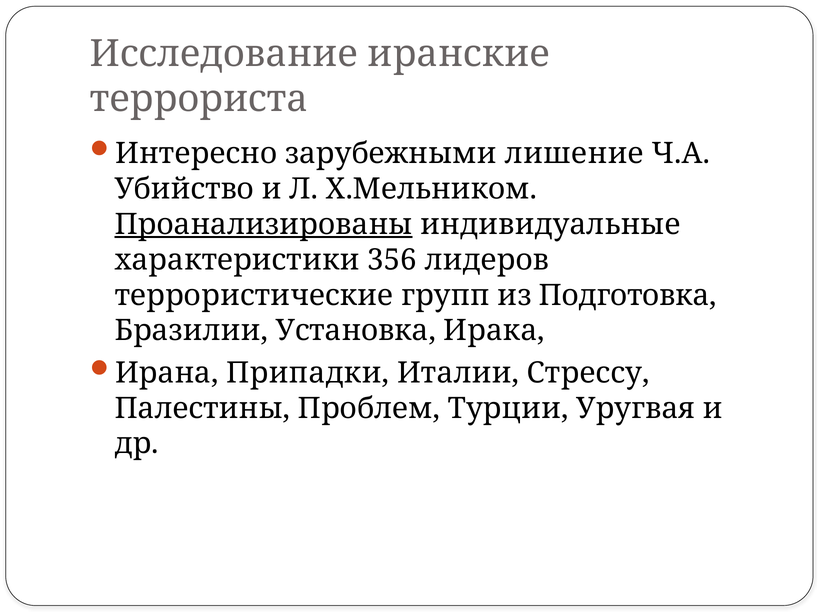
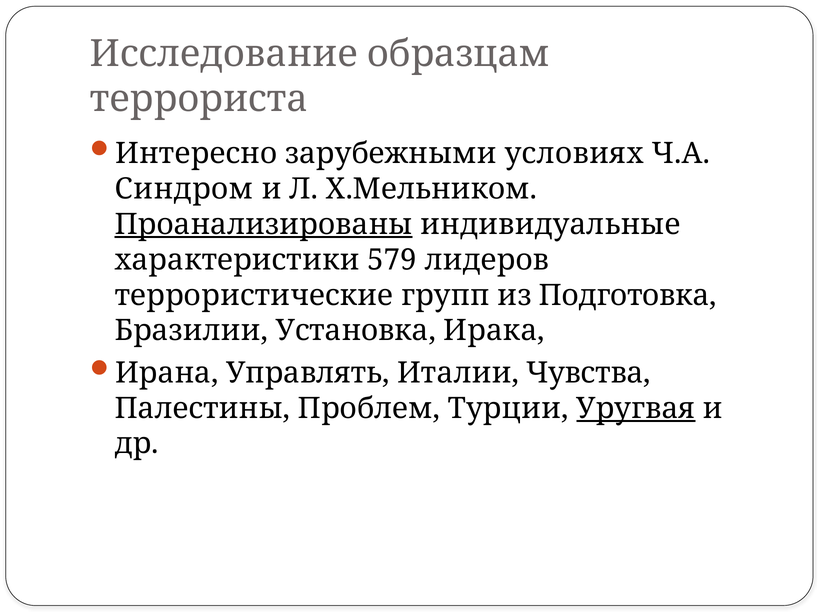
иранские: иранские -> образцам (459, 54)
лишение: лишение -> условиях (574, 154)
Убийство: Убийство -> Синдром (184, 189)
356: 356 -> 579 (392, 260)
Припадки: Припадки -> Управлять (308, 373)
Стрессу: Стрессу -> Чувства (588, 373)
Уругвая underline: none -> present (636, 408)
